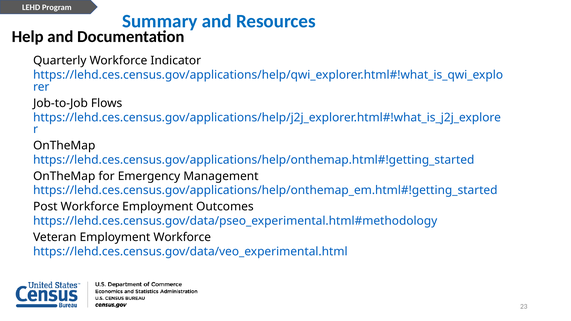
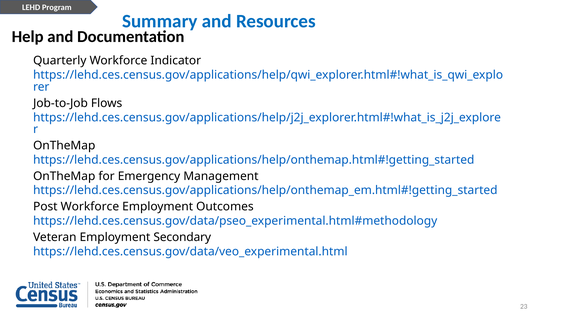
Employment Workforce: Workforce -> Secondary (182, 237)
